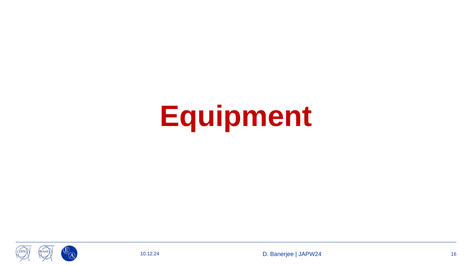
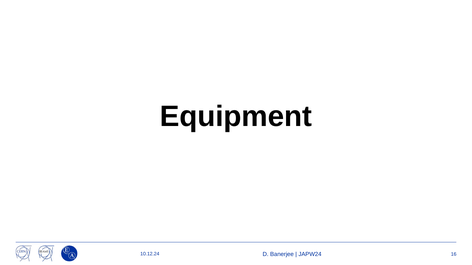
Equipment colour: red -> black (236, 117)
